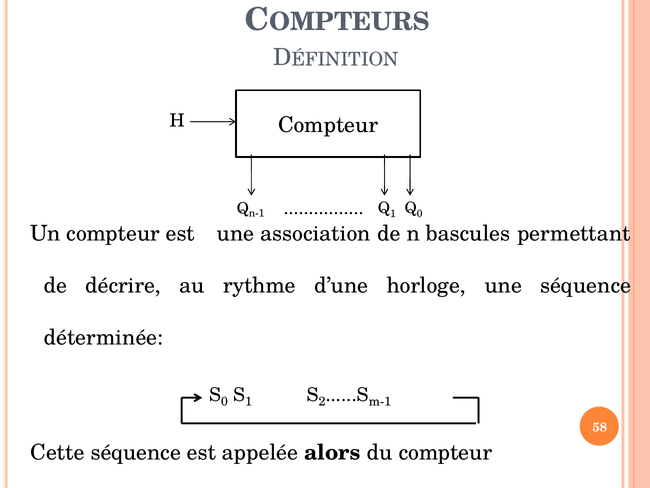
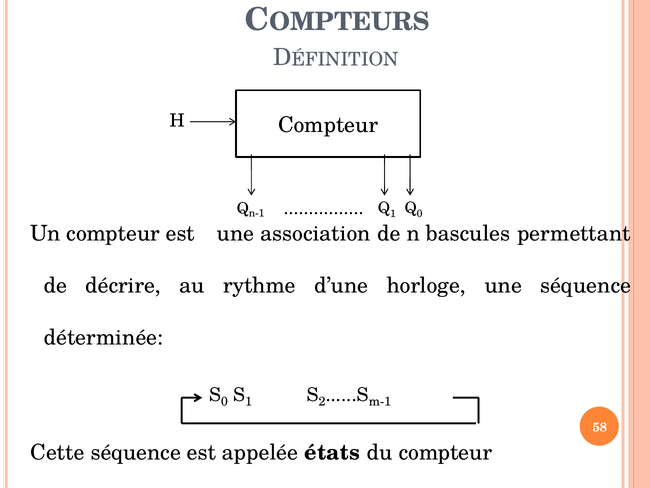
alors: alors -> états (332, 452)
